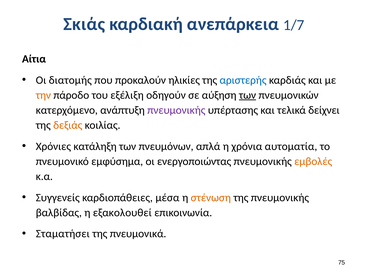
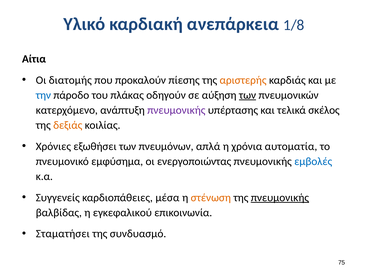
Σκιάς: Σκιάς -> Υλικό (84, 24)
1/7: 1/7 -> 1/8 (294, 25)
ηλικίες: ηλικίες -> πίεσης (184, 80)
αριστερής colour: blue -> orange (243, 80)
την colour: orange -> blue (43, 95)
εξέλιξη: εξέλιξη -> πλάκας (127, 95)
δείχνει: δείχνει -> σκέλος (324, 110)
κατάληξη: κατάληξη -> εξωθήσει (95, 146)
εμβολές colour: orange -> blue (313, 162)
πνευμονικής underline: none -> present (280, 198)
εξακολουθεί: εξακολουθεί -> εγκεφαλικού (122, 213)
πνευμονικά: πνευμονικά -> συνδυασμό (138, 234)
